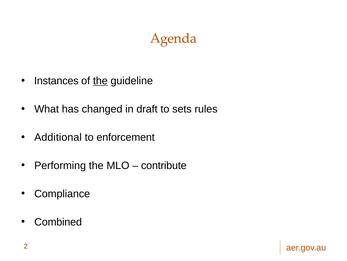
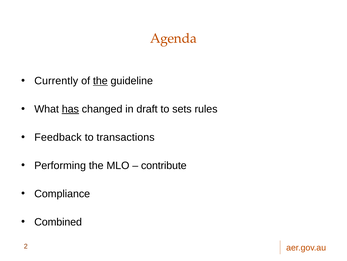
Instances: Instances -> Currently (56, 81)
has underline: none -> present (70, 109)
Additional: Additional -> Feedback (58, 137)
enforcement: enforcement -> transactions (126, 137)
